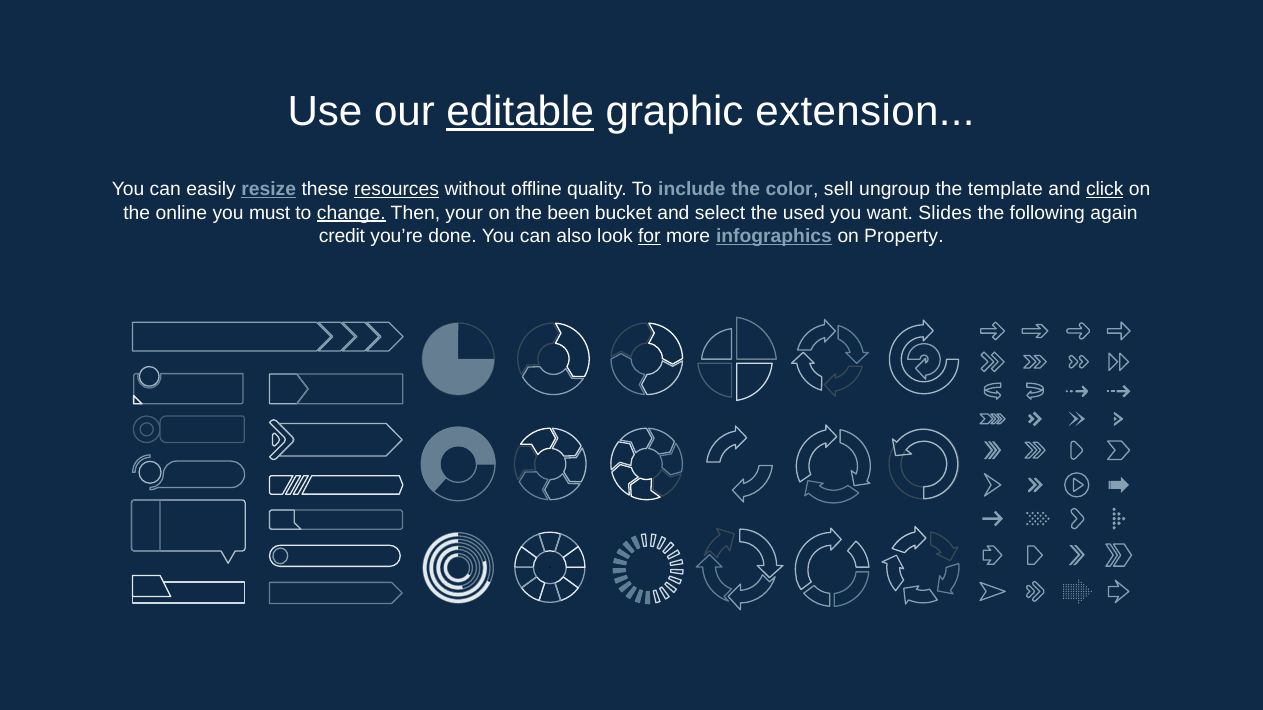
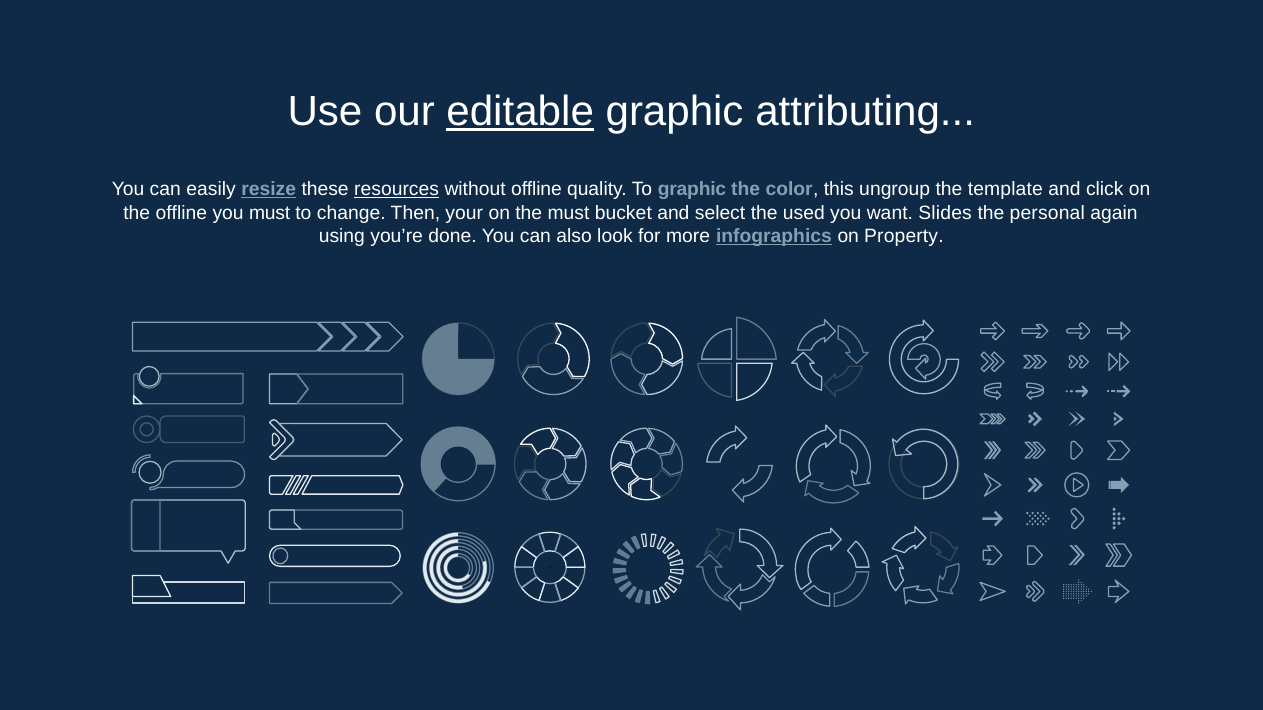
extension: extension -> attributing (865, 111)
To include: include -> graphic (692, 190)
sell: sell -> this (839, 190)
click underline: present -> none (1105, 190)
the online: online -> offline (181, 213)
change underline: present -> none (351, 213)
the been: been -> must (569, 213)
following: following -> personal (1047, 213)
credit: credit -> using (342, 236)
for underline: present -> none (649, 236)
